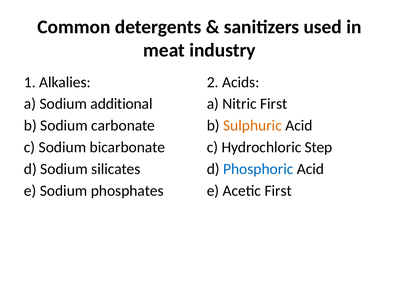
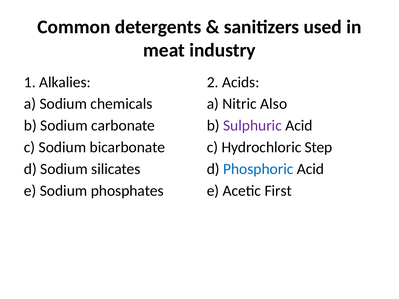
additional: additional -> chemicals (121, 104)
Nitric First: First -> Also (274, 104)
Sulphuric colour: orange -> purple (252, 126)
